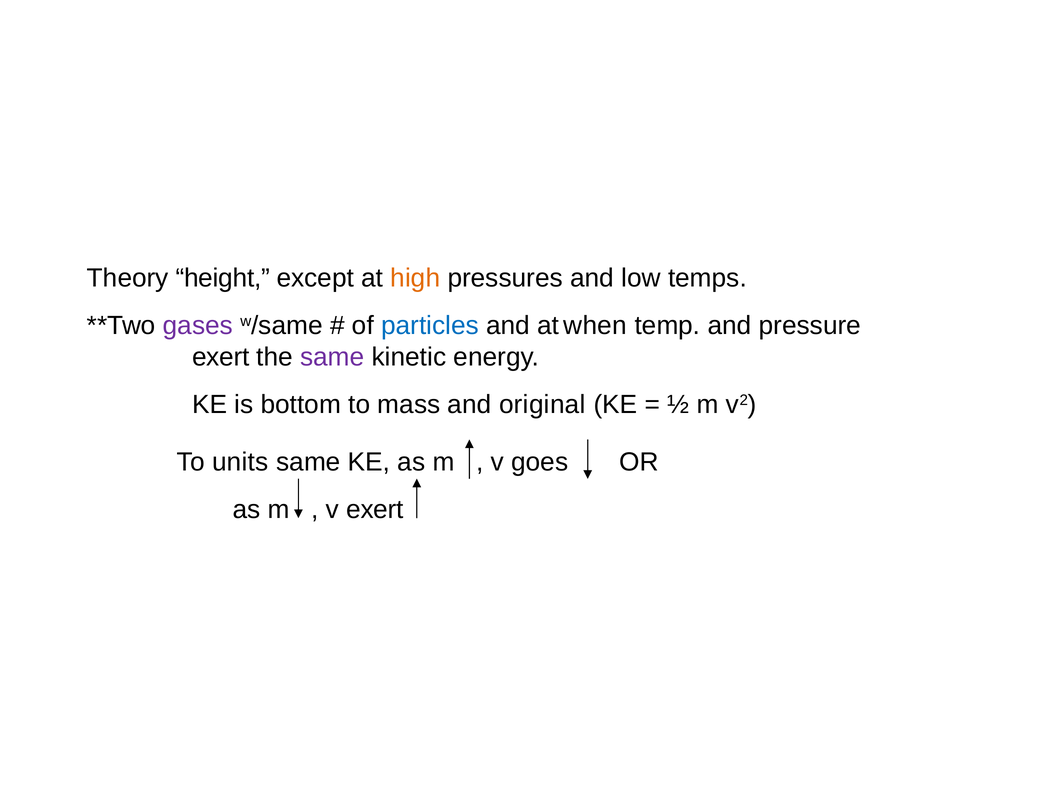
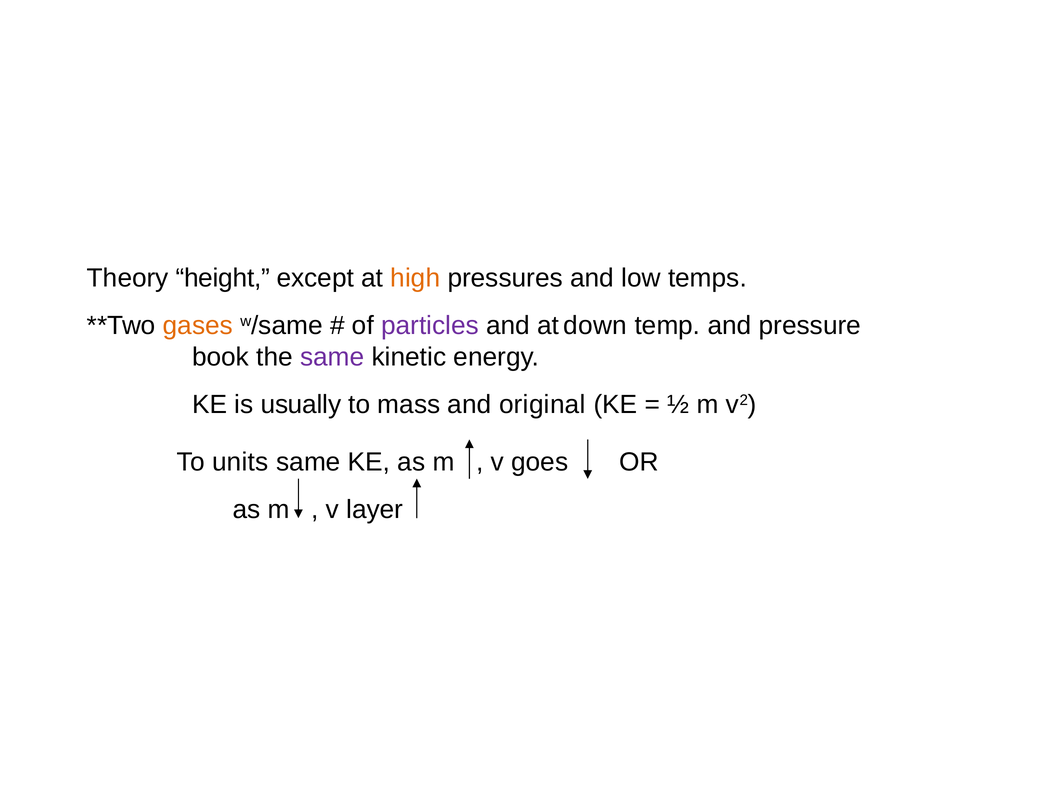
gases colour: purple -> orange (198, 325)
particles colour: blue -> purple (430, 325)
when: when -> down (595, 325)
exert: exert -> book (221, 357)
bottom: bottom -> usually (301, 404)
v exert: exert -> layer (375, 509)
